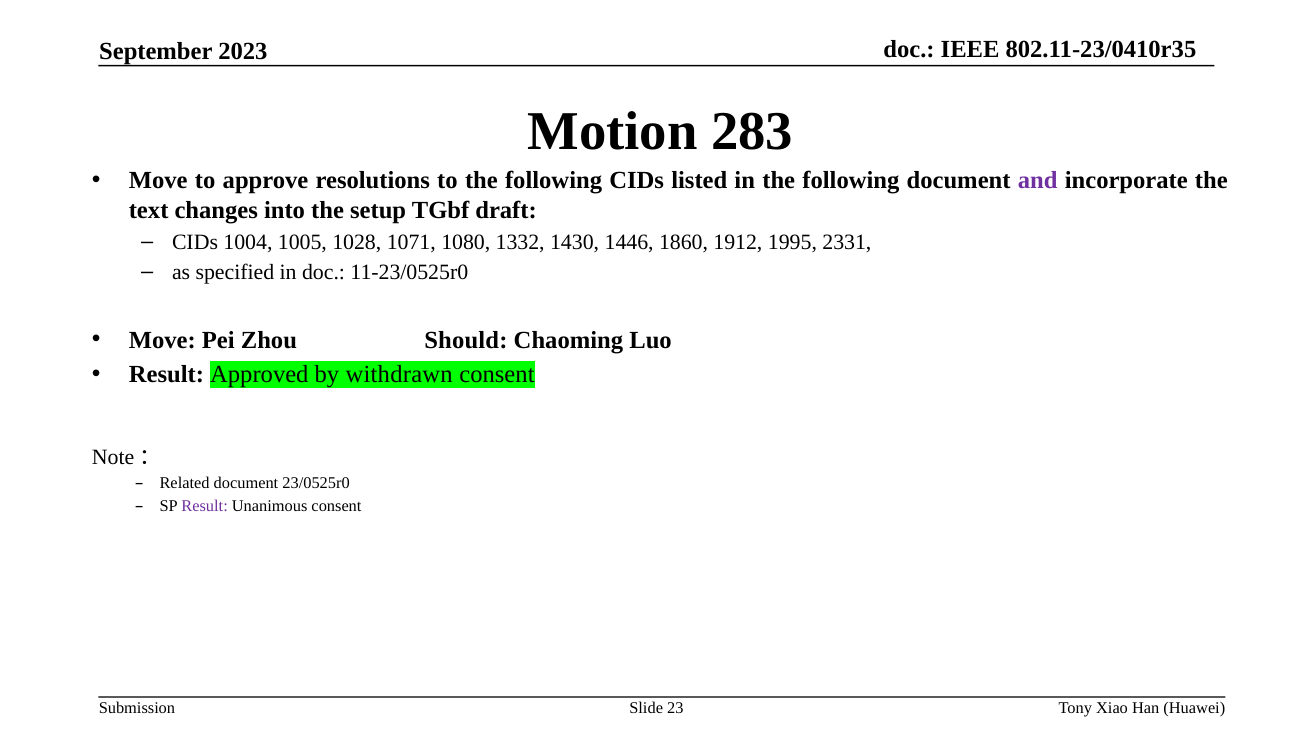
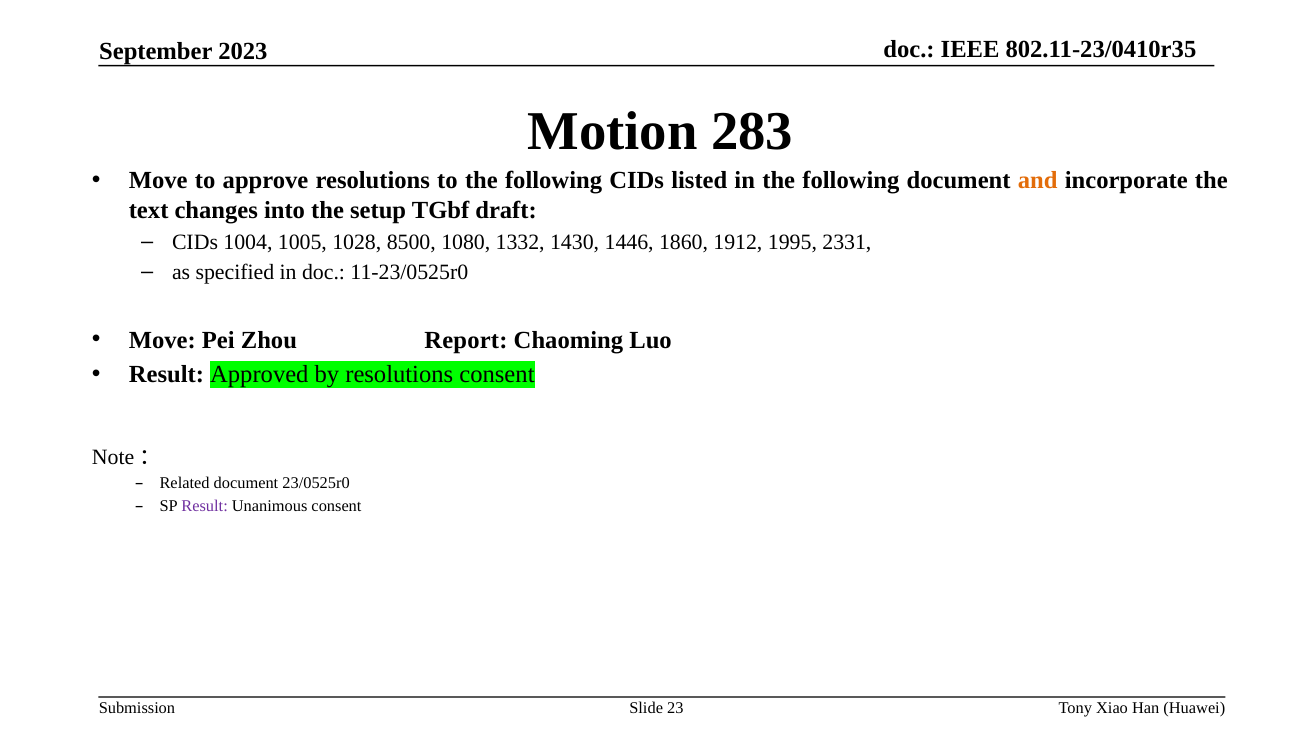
and colour: purple -> orange (1038, 181)
1071: 1071 -> 8500 (411, 242)
Should: Should -> Report (466, 340)
by withdrawn: withdrawn -> resolutions (399, 375)
